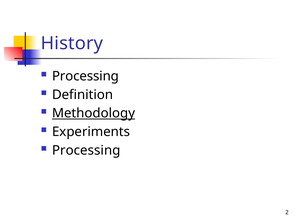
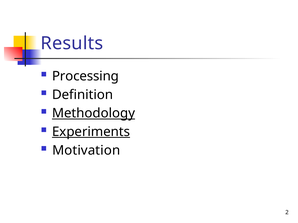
History: History -> Results (72, 43)
Experiments underline: none -> present (91, 132)
Processing: Processing -> Motivation (86, 151)
